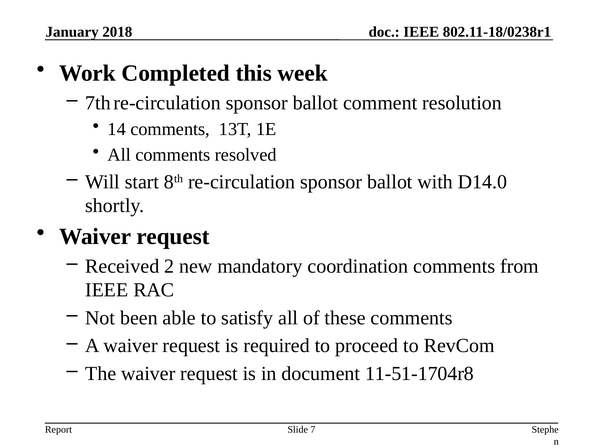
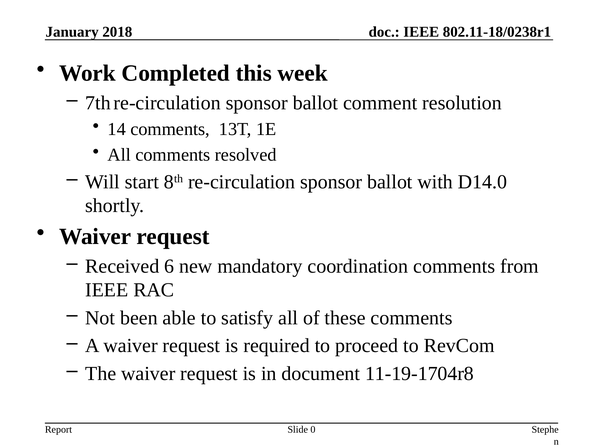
2: 2 -> 6 (169, 266)
11-51-1704r8: 11-51-1704r8 -> 11-19-1704r8 (419, 374)
7: 7 -> 0 (313, 430)
